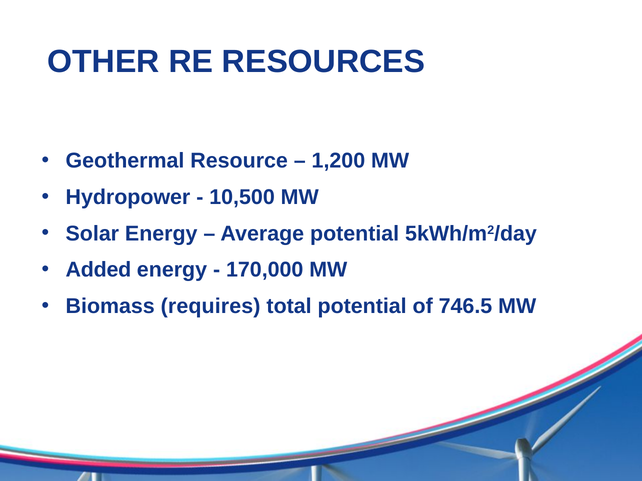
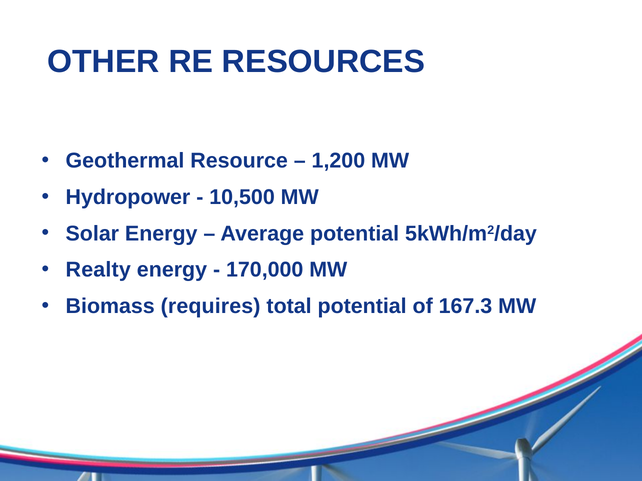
Added: Added -> Realty (98, 270)
746.5: 746.5 -> 167.3 (465, 307)
